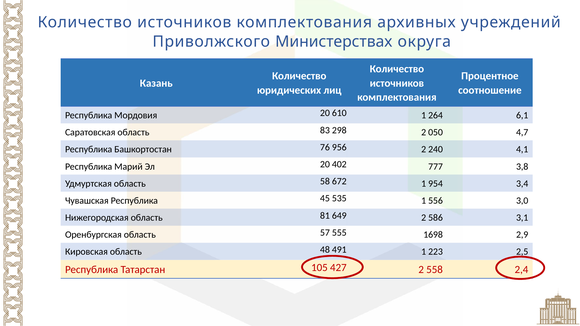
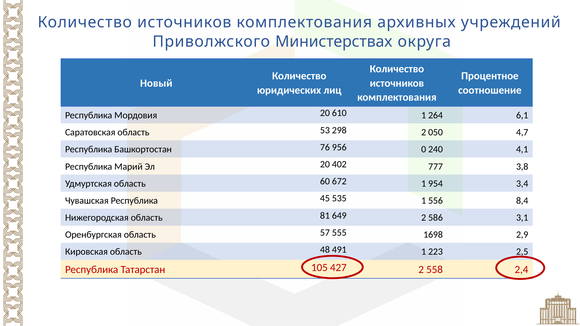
Казань: Казань -> Новый (156, 83)
83: 83 -> 53 (325, 130)
956 2: 2 -> 0 (424, 150)
58: 58 -> 60 (325, 182)
3,0: 3,0 -> 8,4 (522, 201)
